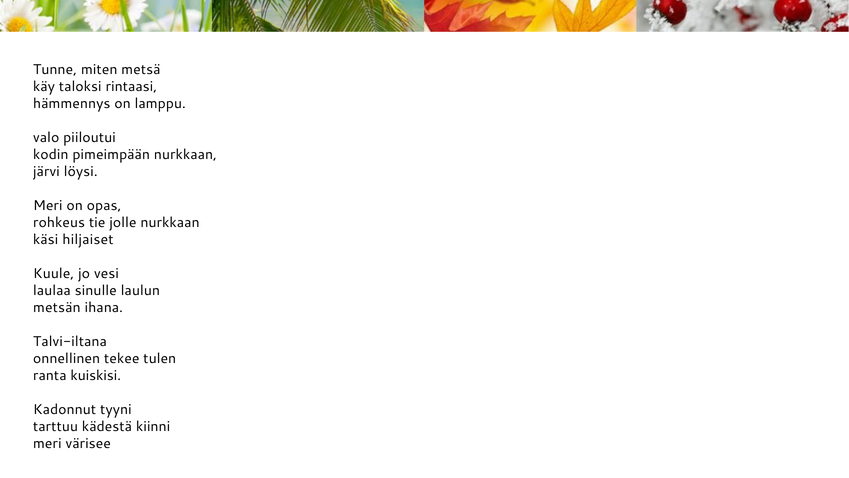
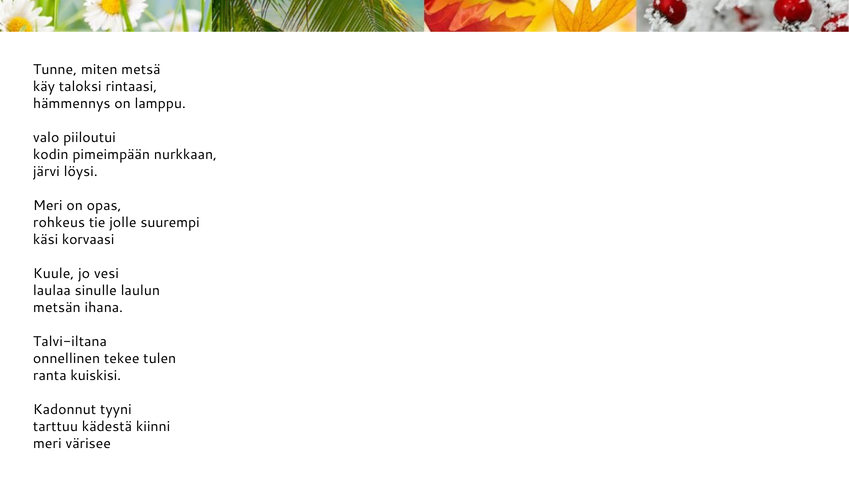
jolle nurkkaan: nurkkaan -> suurempi (170, 222)
hiljaiset: hiljaiset -> korvaasi (88, 239)
